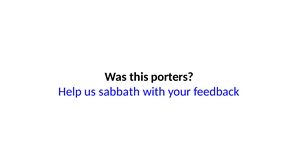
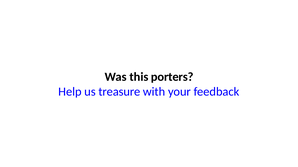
sabbath: sabbath -> treasure (119, 92)
